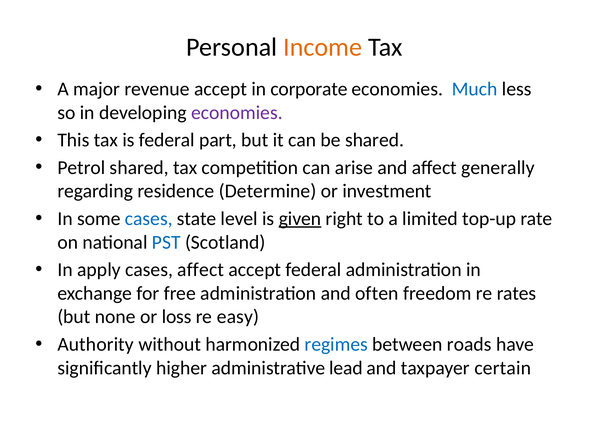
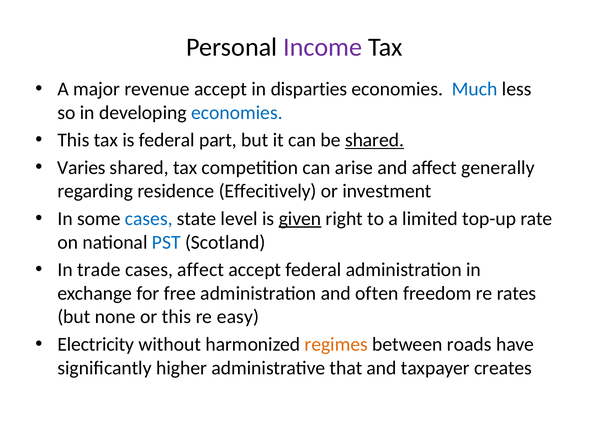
Income colour: orange -> purple (323, 47)
corporate: corporate -> disparties (309, 89)
economies colour: purple -> blue (237, 113)
shared underline: none -> present (375, 140)
Petrol: Petrol -> Varies (81, 167)
Determine: Determine -> Effecitively (268, 191)
apply: apply -> trade (99, 270)
or loss: loss -> this (176, 317)
Authority: Authority -> Electricity (96, 344)
regimes colour: blue -> orange (336, 344)
lead: lead -> that (346, 368)
certain: certain -> creates (503, 368)
